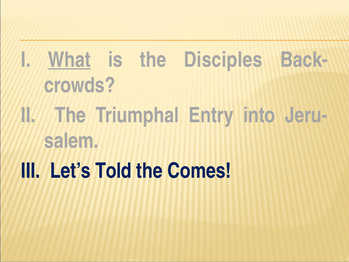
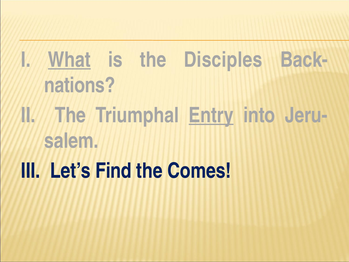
crowds: crowds -> nations (80, 85)
Entry underline: none -> present (211, 115)
Told: Told -> Find (114, 171)
